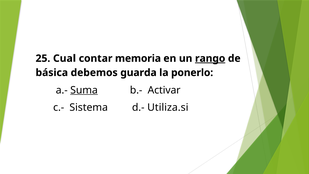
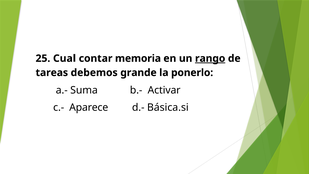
básica: básica -> tareas (52, 73)
guarda: guarda -> grande (138, 73)
Suma underline: present -> none (84, 90)
Sistema: Sistema -> Aparece (89, 107)
Utiliza.si: Utiliza.si -> Básica.si (168, 107)
